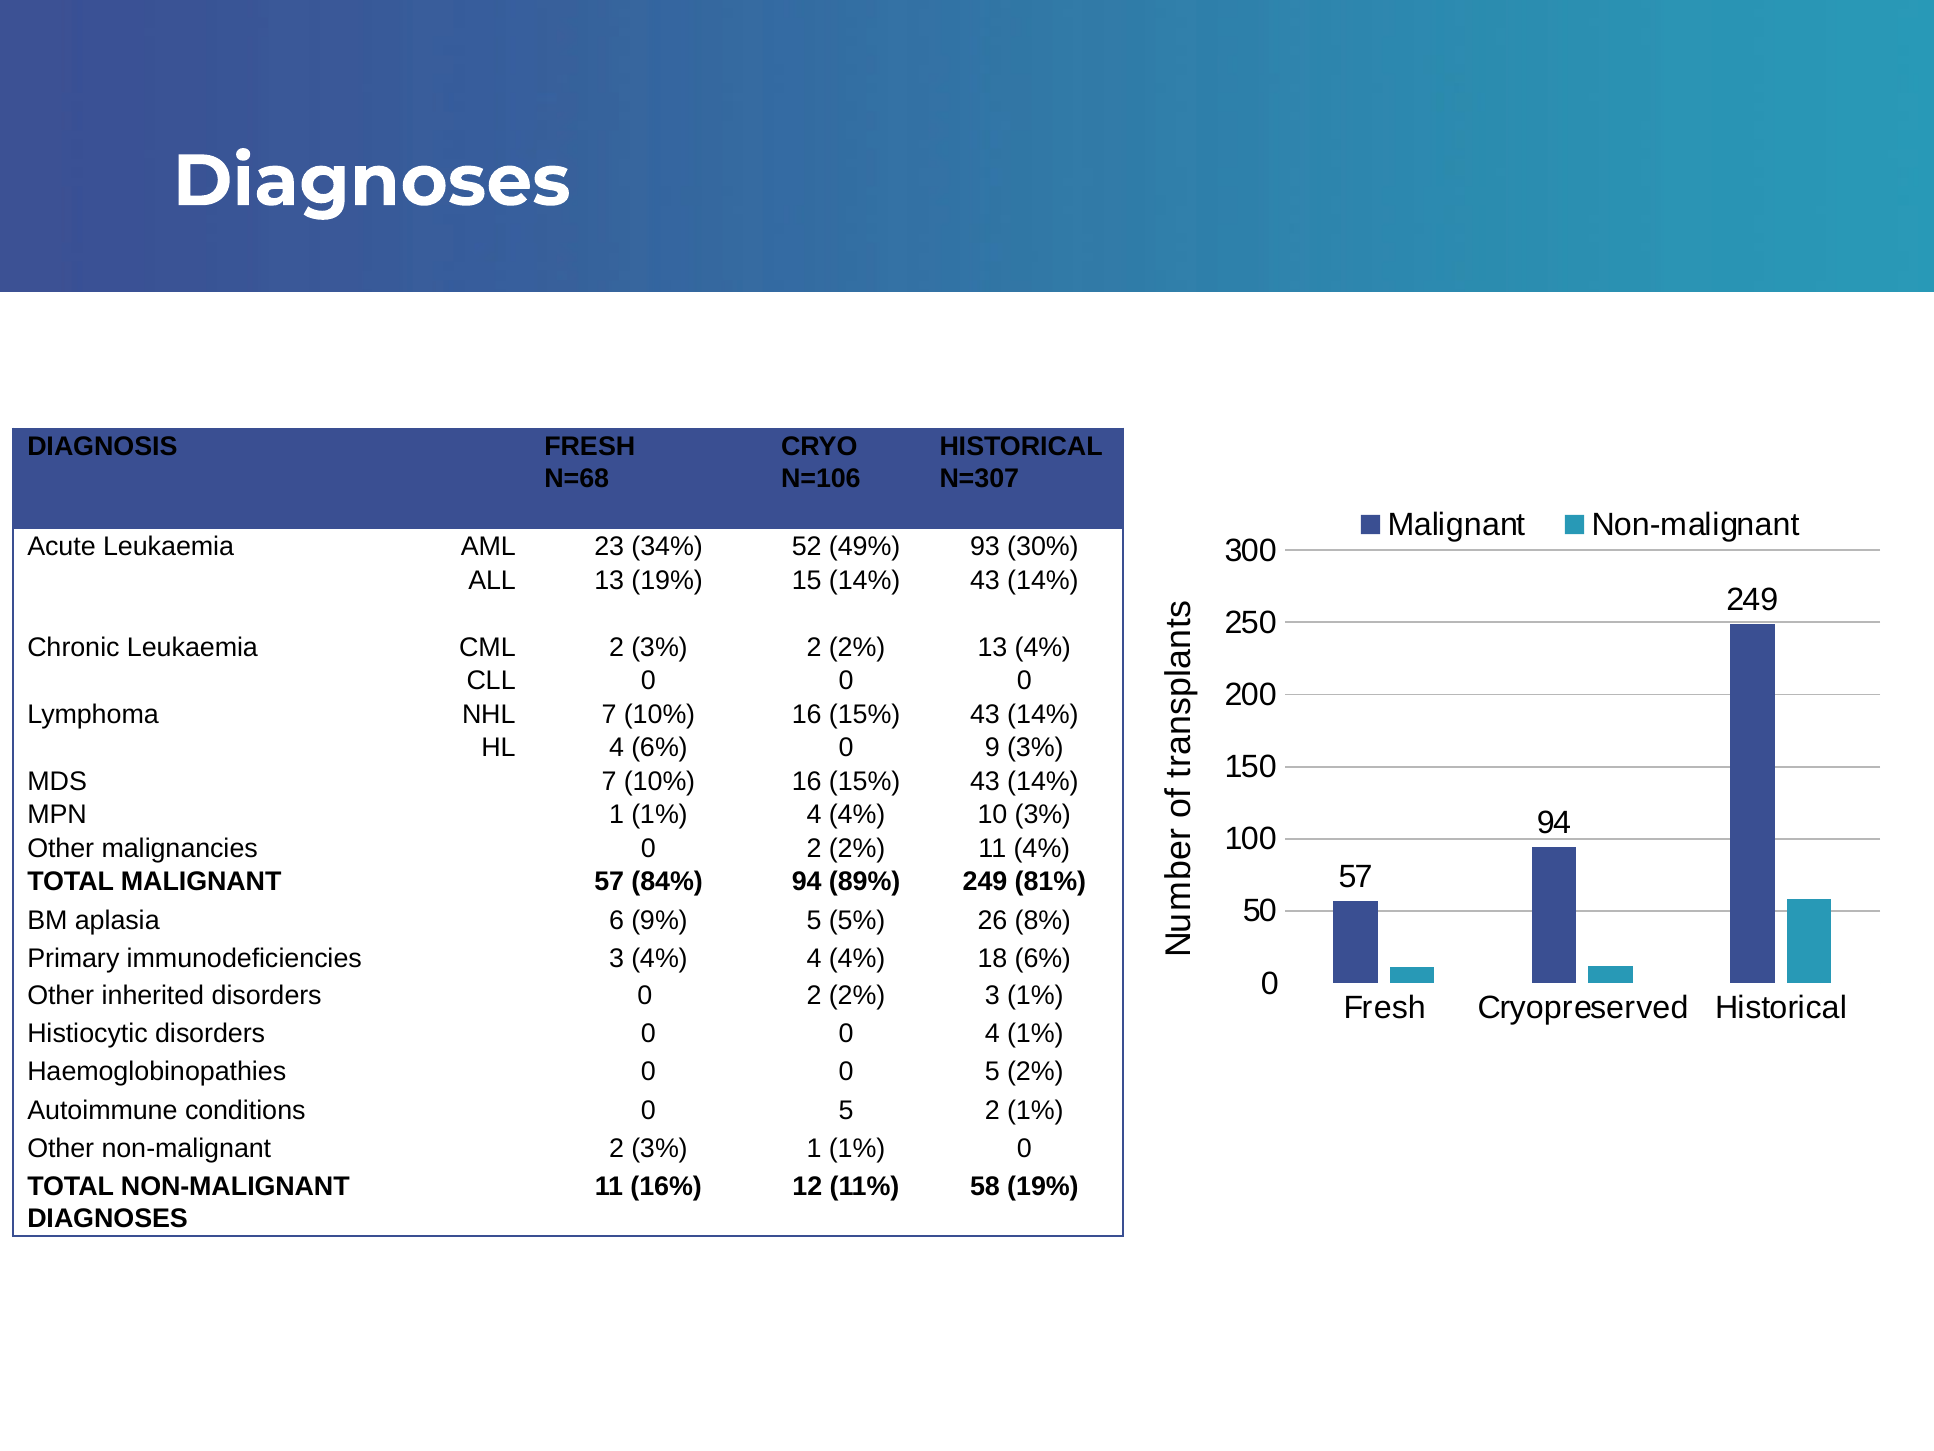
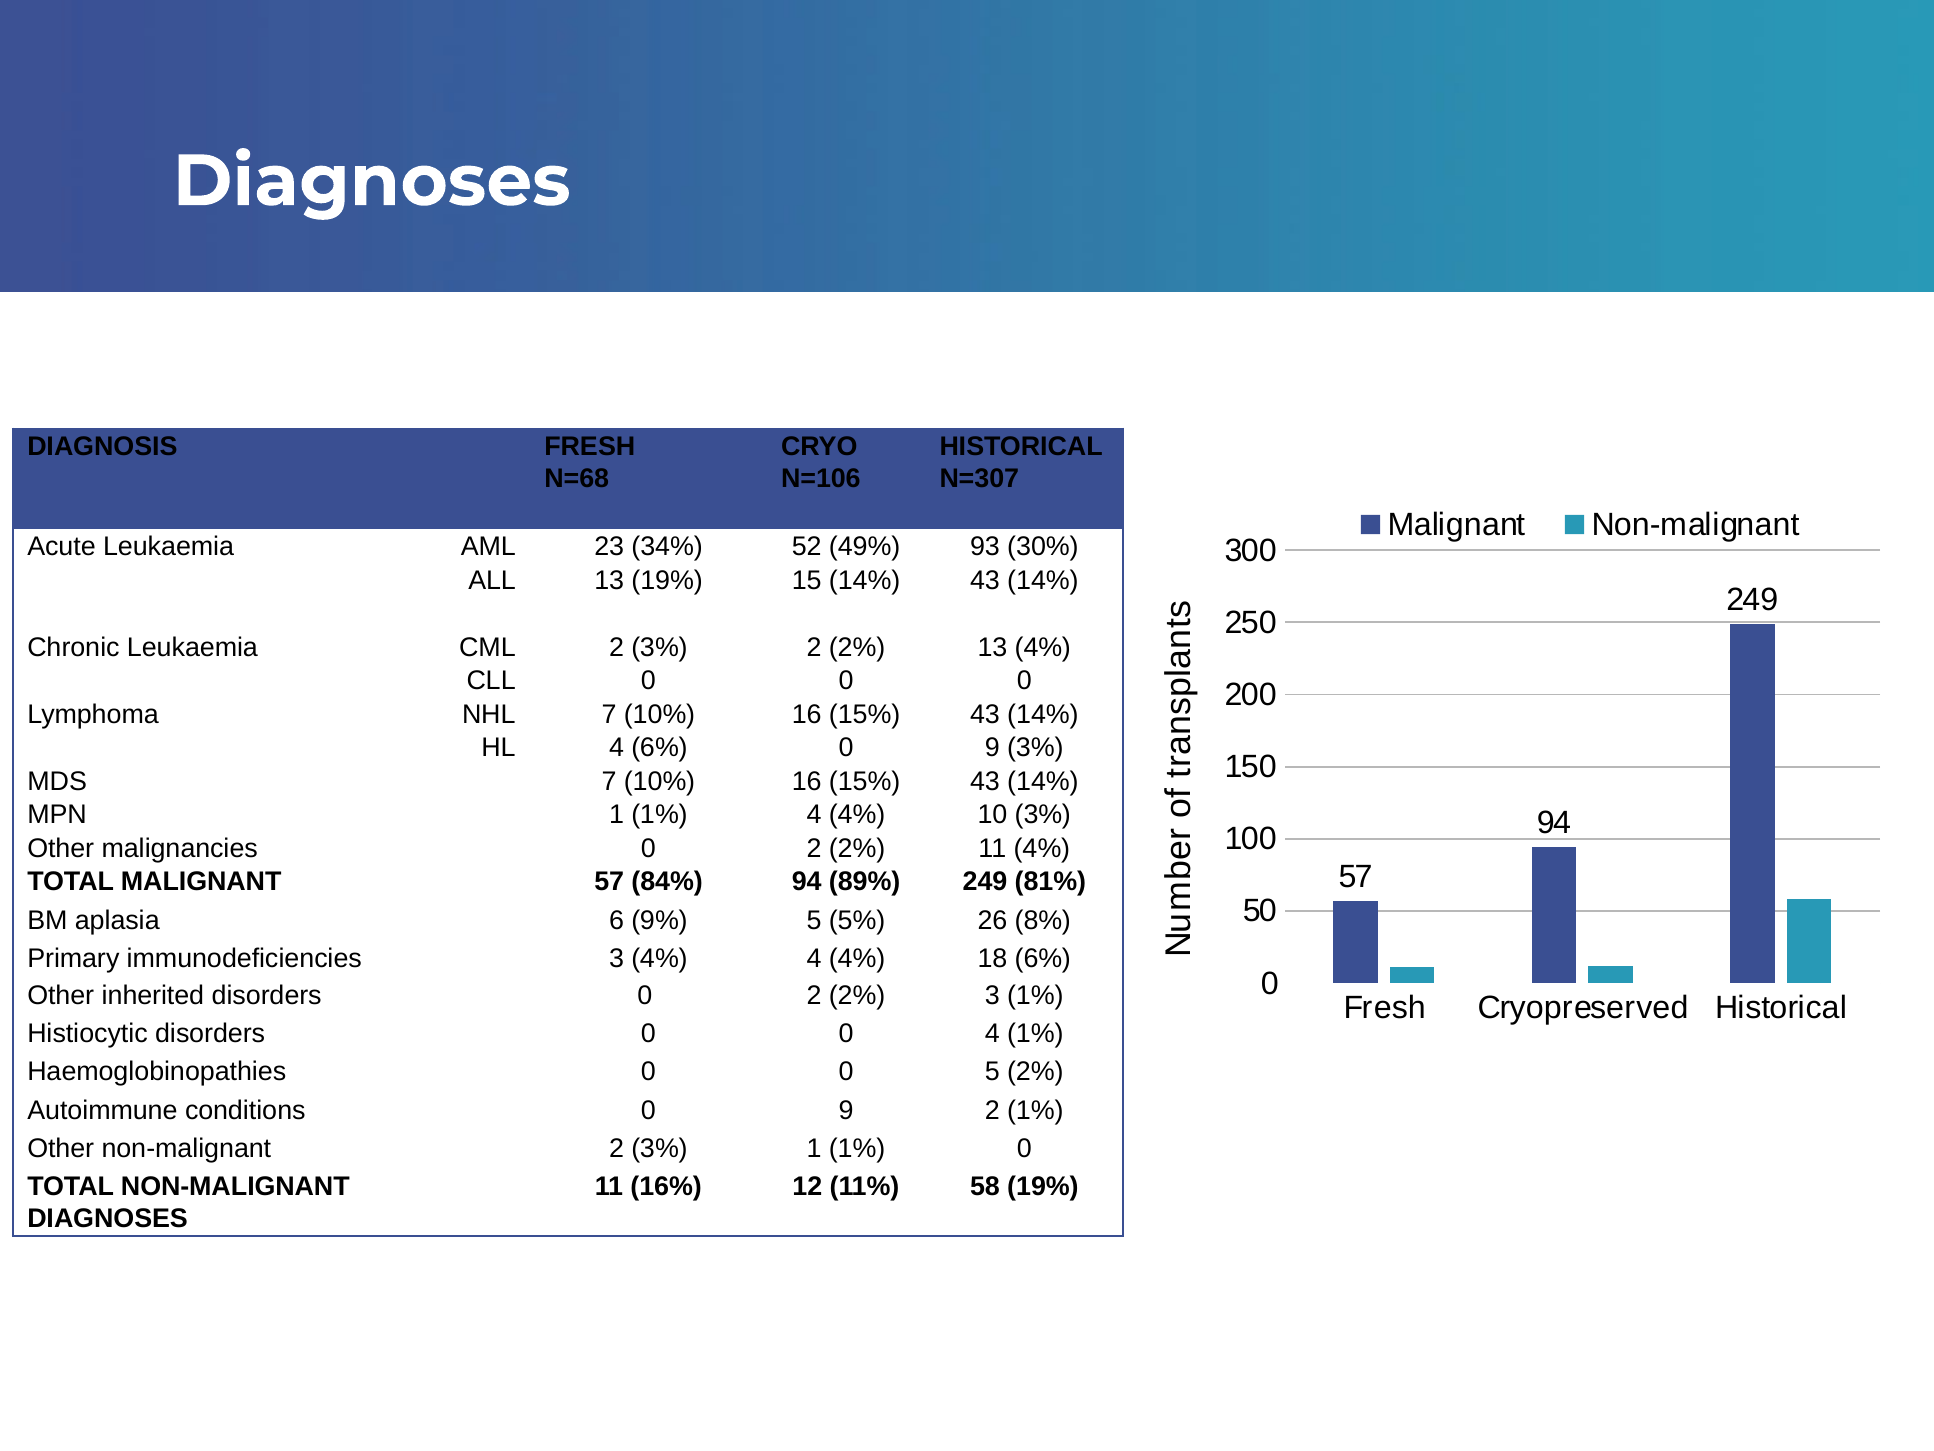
conditions 0 5: 5 -> 9 (846, 1110)
